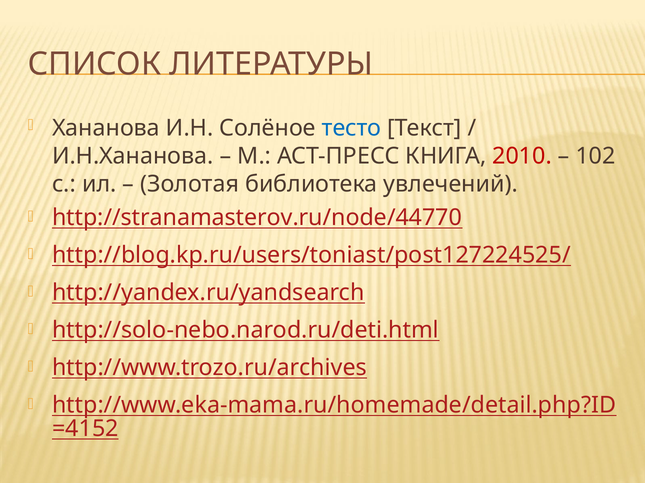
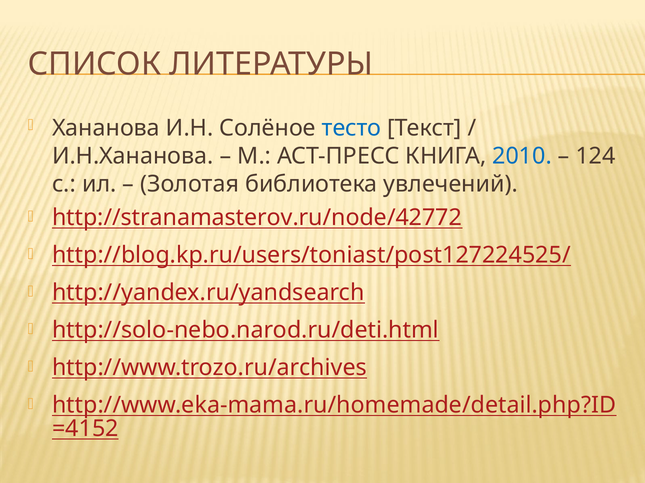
2010 colour: red -> blue (522, 156)
102: 102 -> 124 (596, 156)
http://stranamasterov.ru/node/44770: http://stranamasterov.ru/node/44770 -> http://stranamasterov.ru/node/42772 (257, 218)
